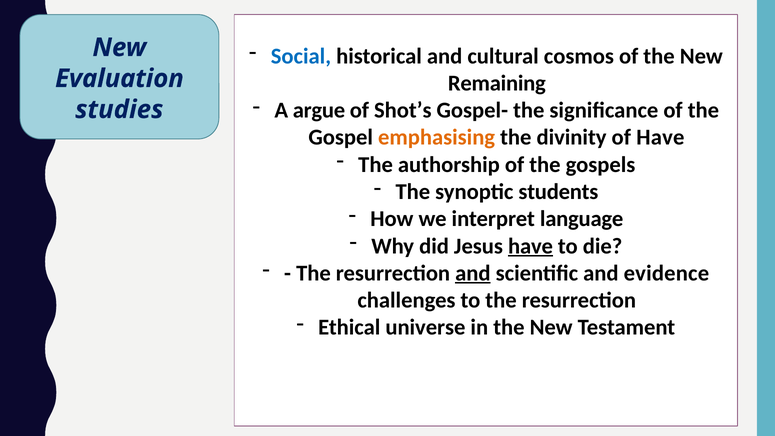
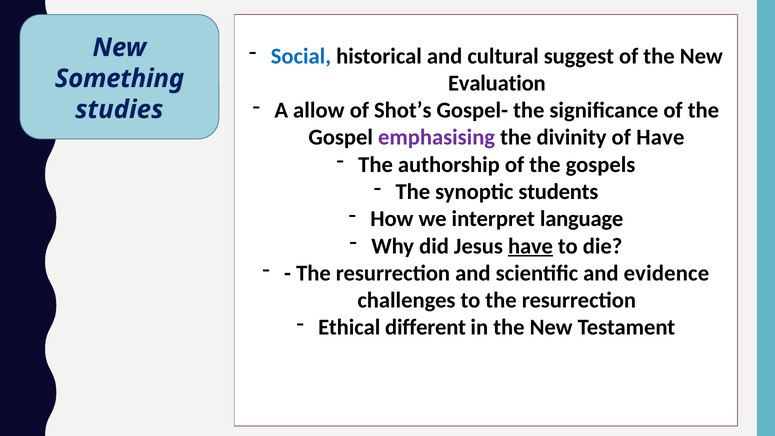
cosmos: cosmos -> suggest (579, 56)
Remaining: Remaining -> Evaluation (497, 83)
Evaluation: Evaluation -> Something (119, 79)
argue: argue -> allow (319, 110)
emphasising colour: orange -> purple (437, 137)
and underline: present -> none (473, 273)
universe: universe -> different (426, 327)
